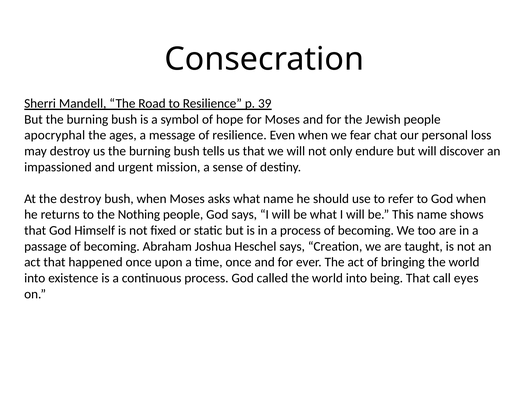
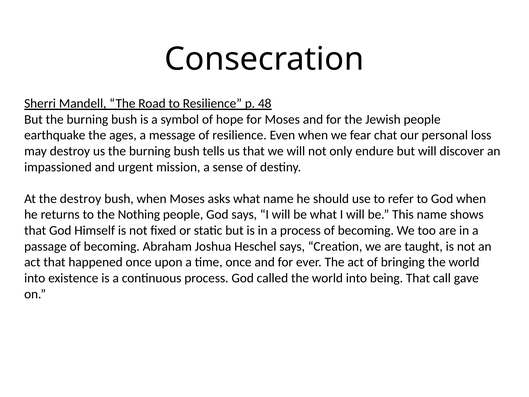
39: 39 -> 48 (265, 103)
apocryphal: apocryphal -> earthquake (55, 135)
eyes: eyes -> gave (466, 278)
